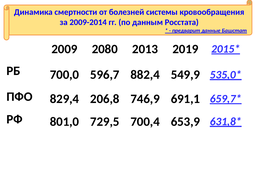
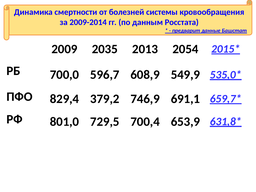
2080: 2080 -> 2035 (105, 49)
2019: 2019 -> 2054 (185, 49)
882,4: 882,4 -> 608,9 (145, 75)
206,8: 206,8 -> 379,2 (105, 99)
